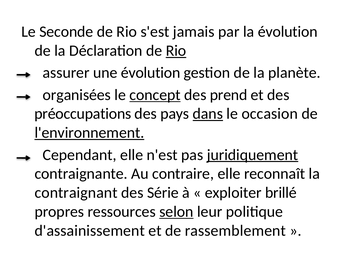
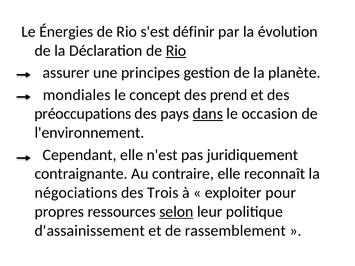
Seconde: Seconde -> Énergies (66, 32)
jamais: jamais -> définir (194, 32)
une évolution: évolution -> principes (151, 73)
organisées: organisées -> mondiales (77, 95)
concept underline: present -> none (155, 95)
l'environnement underline: present -> none (89, 133)
juridiquement underline: present -> none (252, 155)
contraignant: contraignant -> négociations (76, 193)
Série: Série -> Trois (163, 193)
brillé: brillé -> pour (281, 193)
